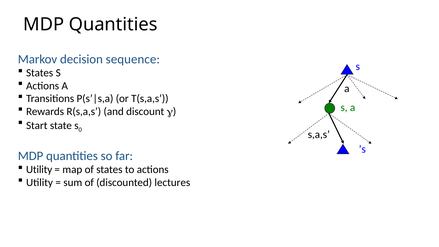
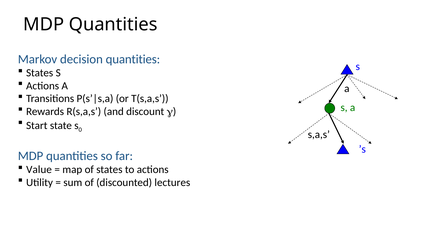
decision sequence: sequence -> quantities (133, 59)
Utility: Utility -> Value (39, 170)
